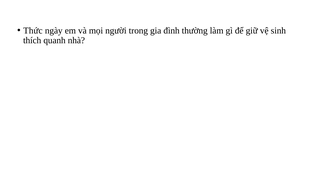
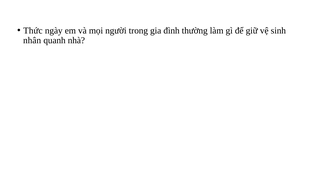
thích: thích -> nhân (32, 40)
